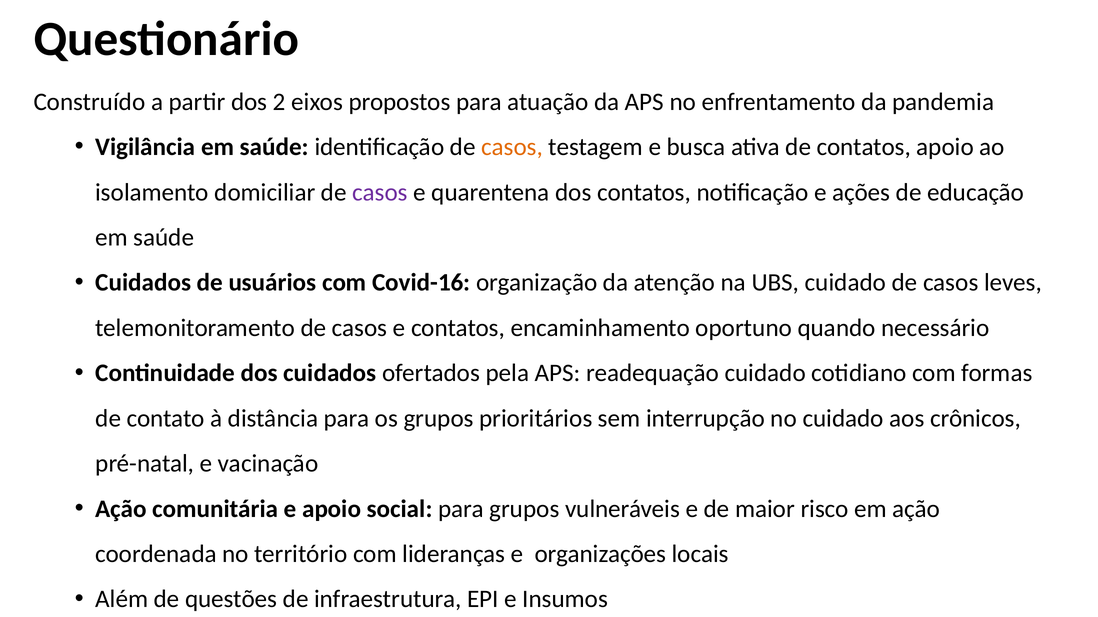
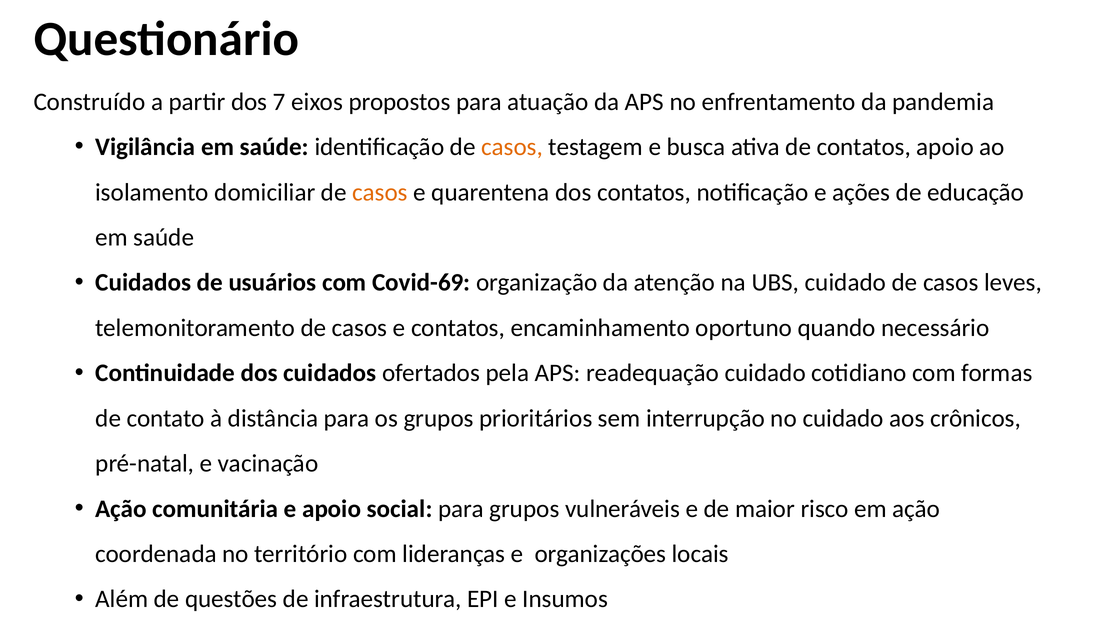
2: 2 -> 7 (279, 102)
casos colour: purple -> orange (380, 192)
Covid-16: Covid-16 -> Covid-69 (421, 283)
